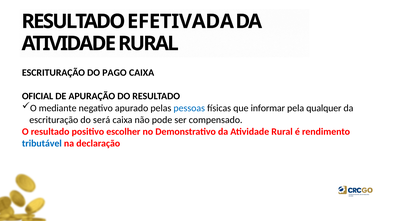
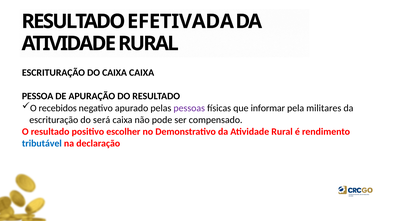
DO PAGO: PAGO -> CAIXA (115, 73)
OFICIAL: OFICIAL -> PESSOA (38, 96)
mediante: mediante -> recebidos (58, 108)
pessoas colour: blue -> purple (189, 108)
qualquer: qualquer -> militares (324, 108)
